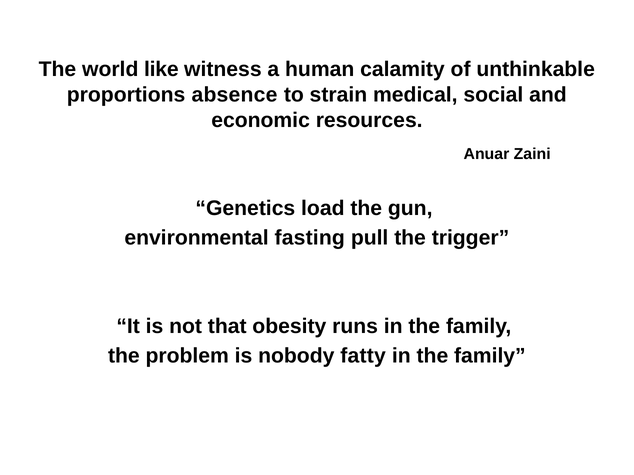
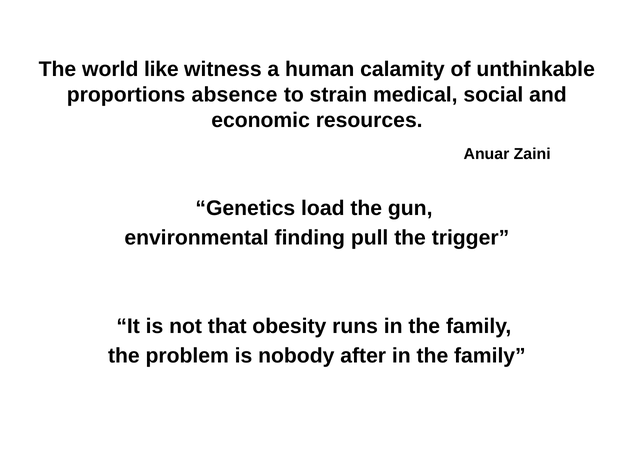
fasting: fasting -> finding (310, 238)
fatty: fatty -> after (363, 356)
